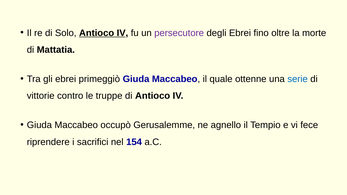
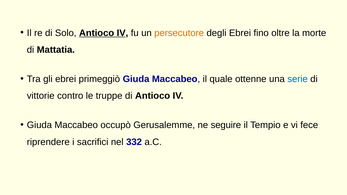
persecutore colour: purple -> orange (179, 33)
agnello: agnello -> seguire (226, 125)
154: 154 -> 332 (134, 142)
